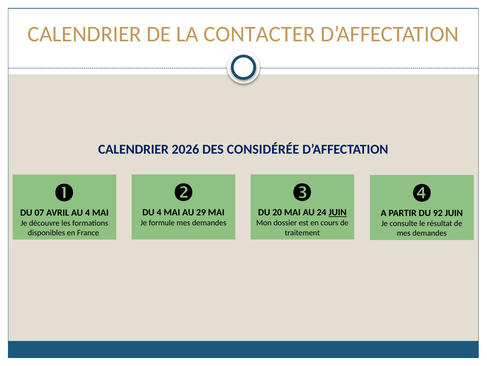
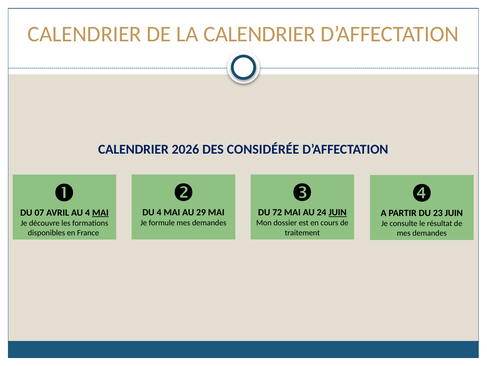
LA CONTACTER: CONTACTER -> CALENDRIER (259, 34)
20: 20 -> 72 (277, 212)
MAI underline: none -> present (100, 212)
92: 92 -> 23 (438, 213)
